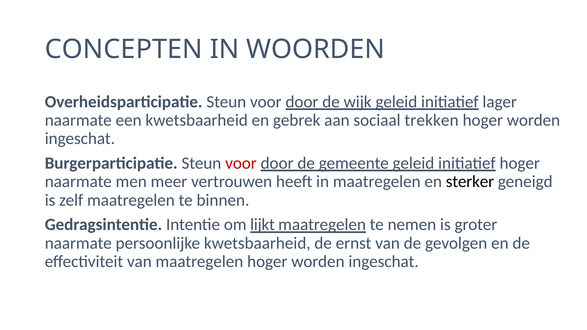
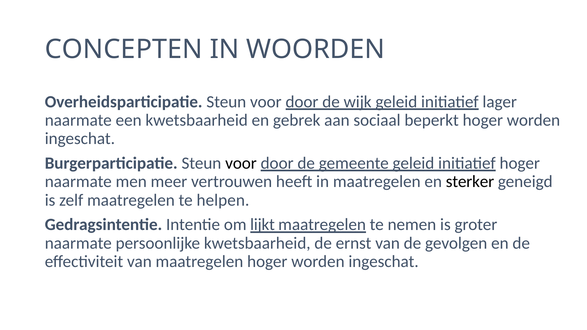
trekken: trekken -> beperkt (432, 120)
voor colour: red -> black (241, 163)
binnen: binnen -> helpen (223, 200)
